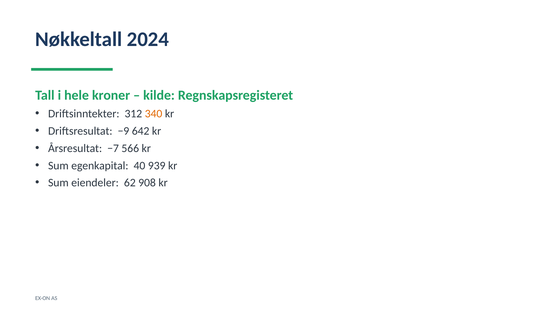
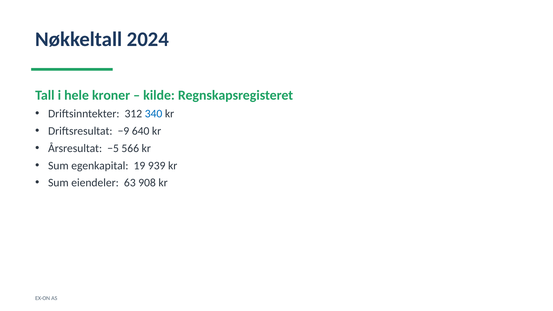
340 colour: orange -> blue (154, 114)
642: 642 -> 640 (141, 131)
−7: −7 -> −5 (113, 148)
40: 40 -> 19 (139, 166)
62: 62 -> 63 (130, 183)
